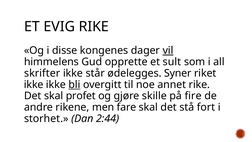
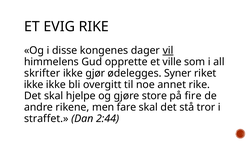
sult: sult -> ville (172, 62)
står: står -> gjør (95, 73)
bli underline: present -> none (74, 84)
profet: profet -> hjelpe (81, 96)
skille: skille -> store (154, 96)
fort: fort -> tror (206, 107)
storhet: storhet -> straffet (46, 118)
